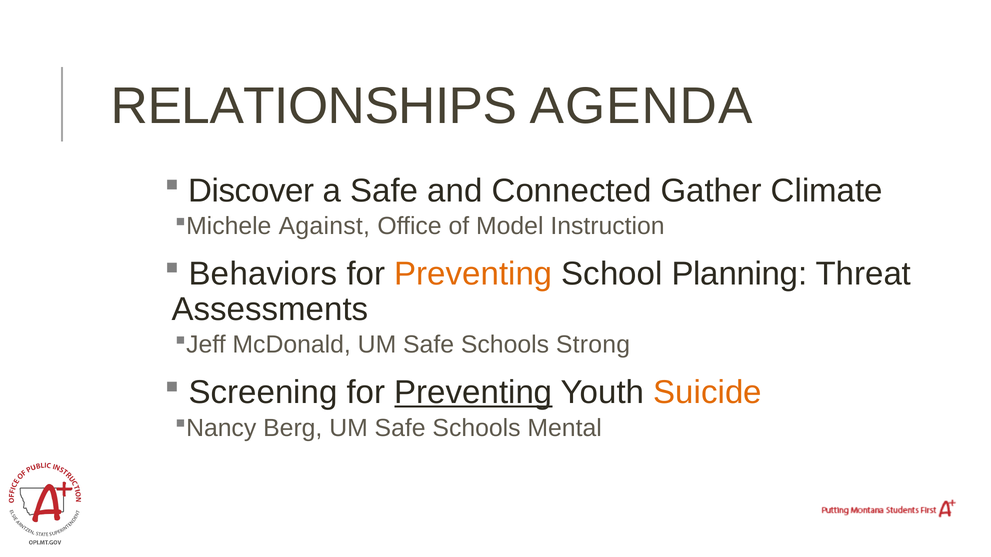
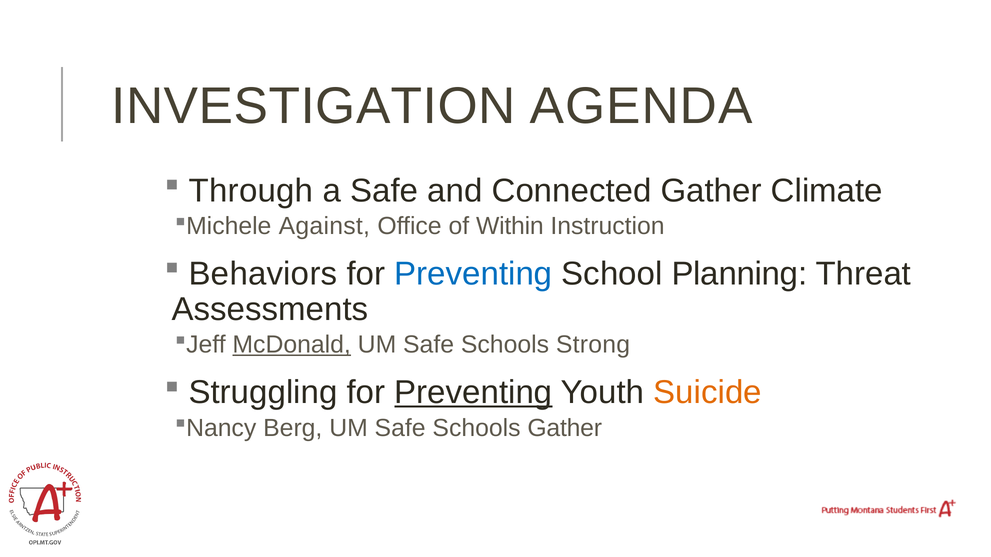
RELATIONSHIPS: RELATIONSHIPS -> INVESTIGATION (313, 106)
Discover: Discover -> Through (251, 191)
Model: Model -> Within (510, 226)
Preventing colour: orange -> blue (473, 274)
McDonald underline: none -> present (292, 345)
Screening: Screening -> Struggling (263, 393)
Schools Mental: Mental -> Gather (565, 428)
